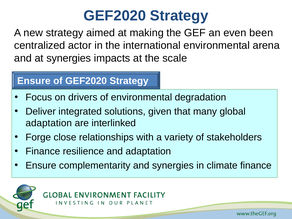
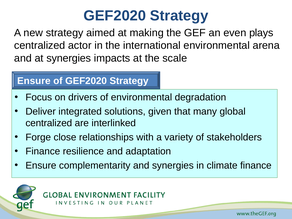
been: been -> plays (261, 33)
adaptation: adaptation -> centralized (49, 123)
